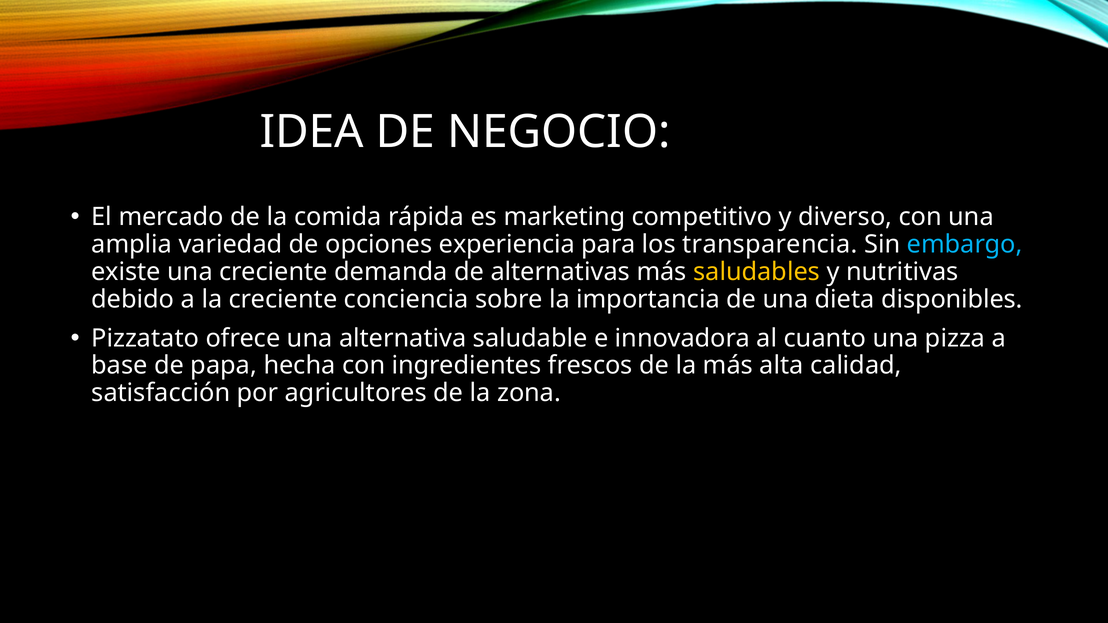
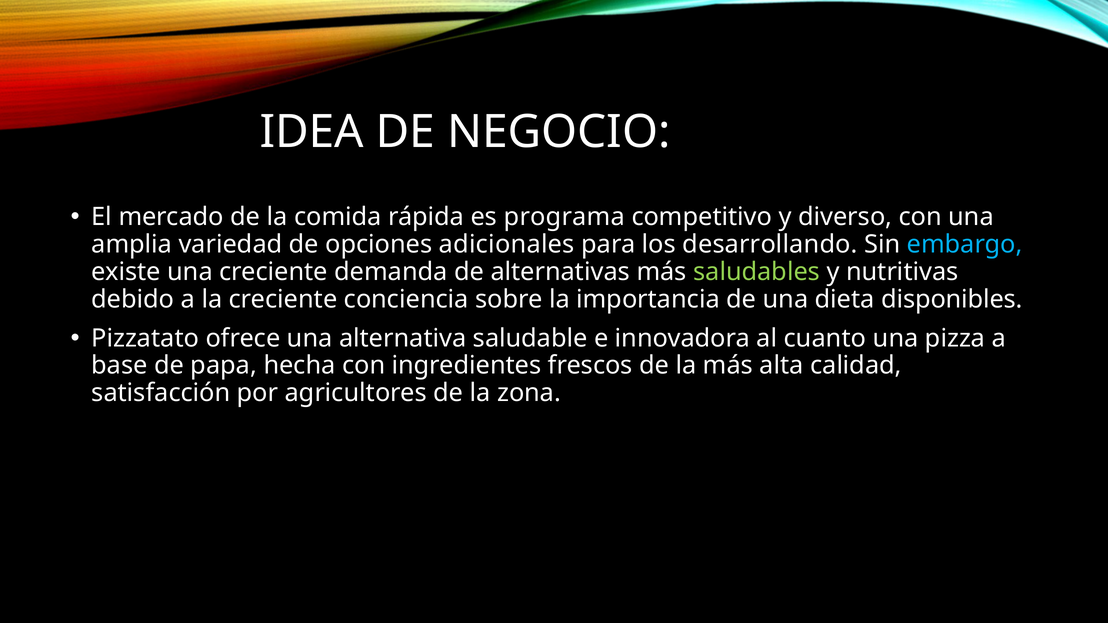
marketing: marketing -> programa (564, 217)
experiencia: experiencia -> adicionales (507, 245)
transparencia: transparencia -> desarrollando (770, 245)
saludables colour: yellow -> light green (757, 272)
